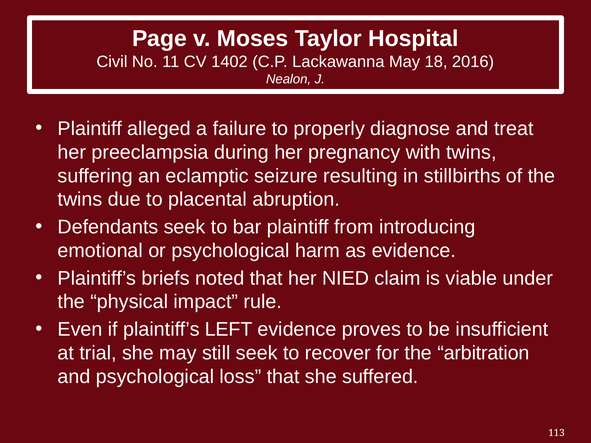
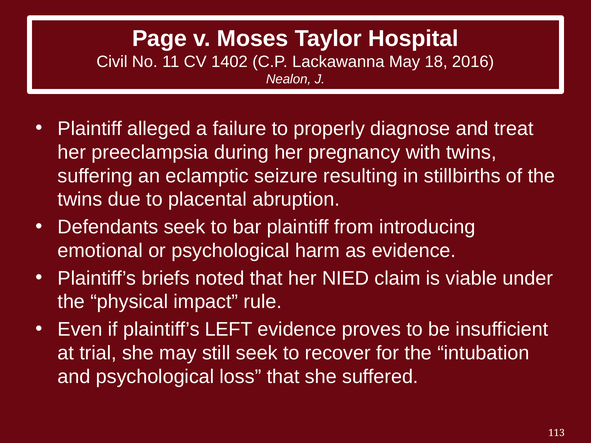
arbitration: arbitration -> intubation (483, 353)
